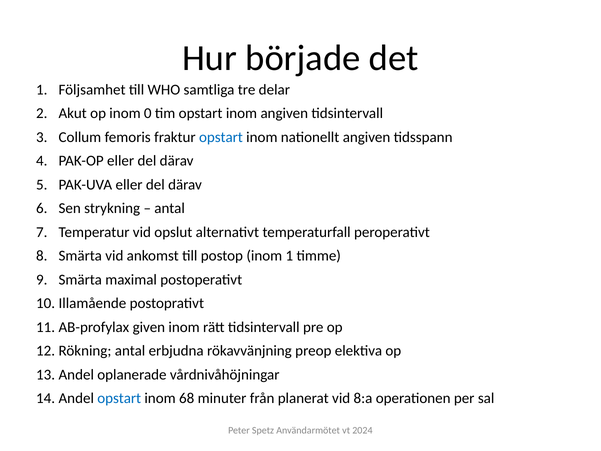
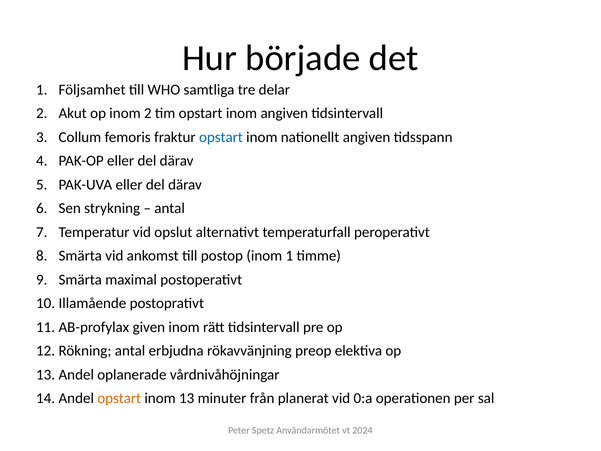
inom 0: 0 -> 2 (148, 113)
opstart colour: blue -> orange (119, 398)
68: 68 -> 13 (187, 398)
8:a: 8:a -> 0:a (363, 398)
